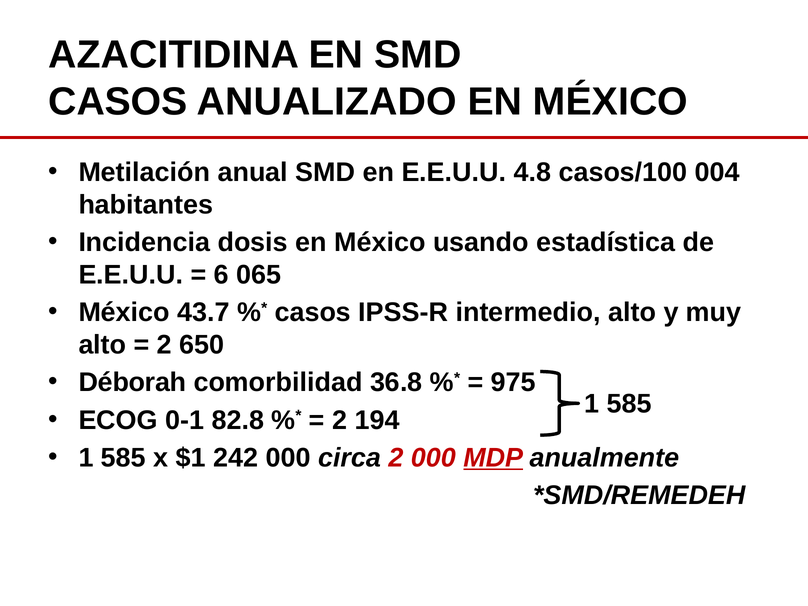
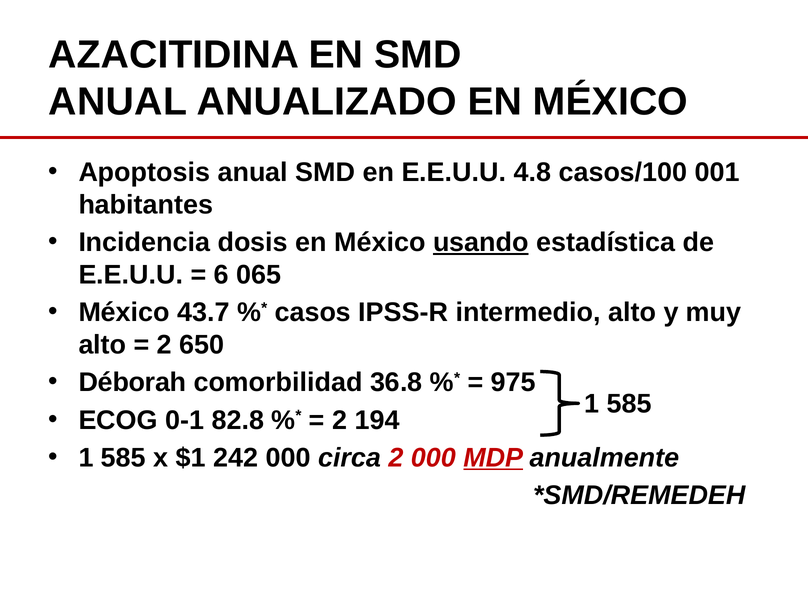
CASOS: CASOS -> ANUAL (118, 102)
Metilación: Metilación -> Apoptosis (144, 172)
004: 004 -> 001 (717, 172)
usando underline: none -> present (481, 242)
